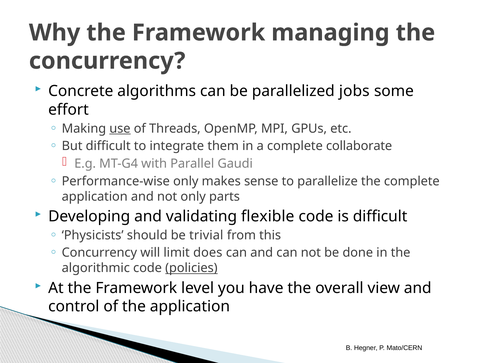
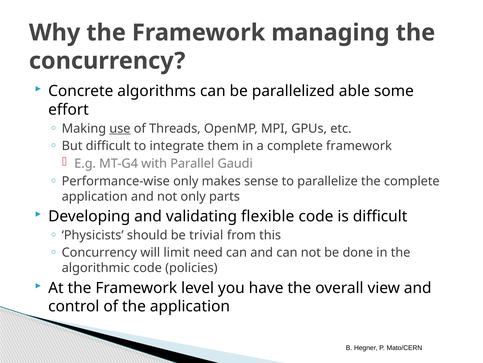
jobs: jobs -> able (354, 91)
complete collaborate: collaborate -> framework (359, 146)
does: does -> need (208, 252)
policies underline: present -> none (191, 268)
